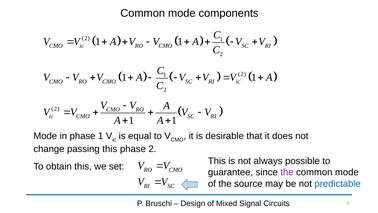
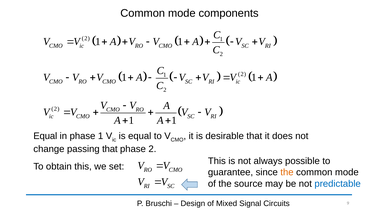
Mode: Mode -> Equal (45, 136)
passing this: this -> that (110, 149)
the colour: purple -> orange (287, 172)
